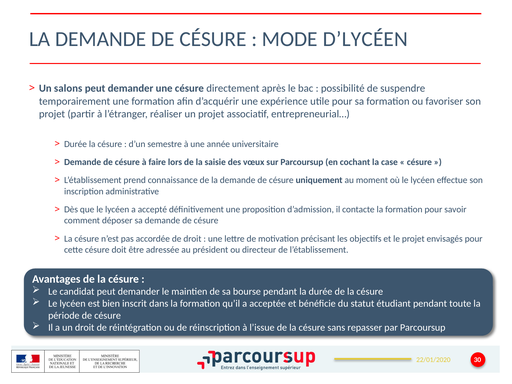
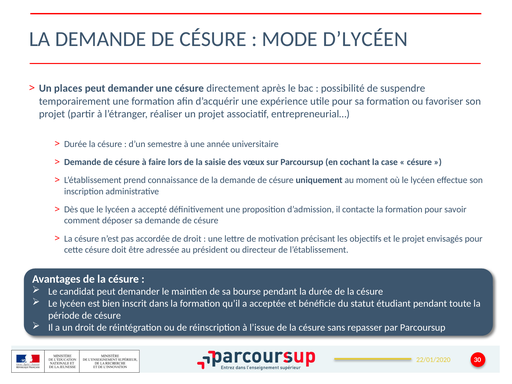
salons: salons -> places (68, 88)
